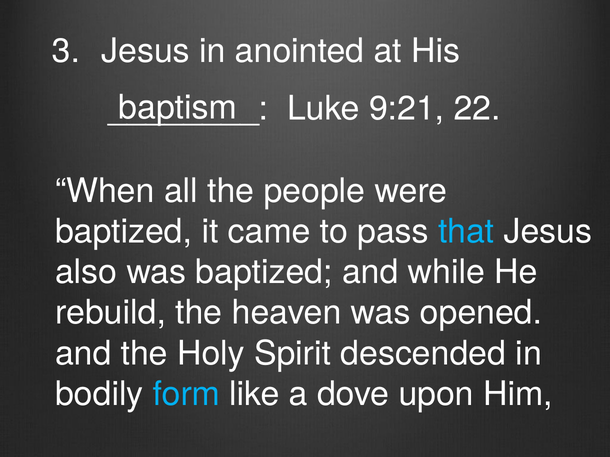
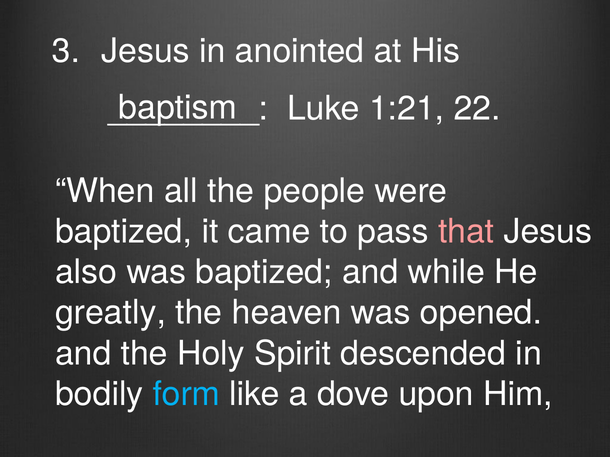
9:21: 9:21 -> 1:21 (407, 109)
that colour: light blue -> pink (466, 232)
rebuild: rebuild -> greatly (111, 313)
